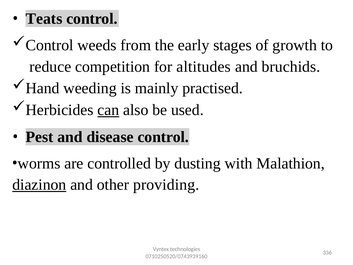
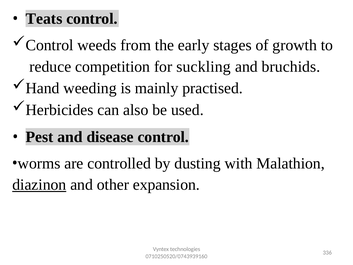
altitudes: altitudes -> suckling (204, 67)
can underline: present -> none (108, 110)
providing: providing -> expansion (166, 185)
